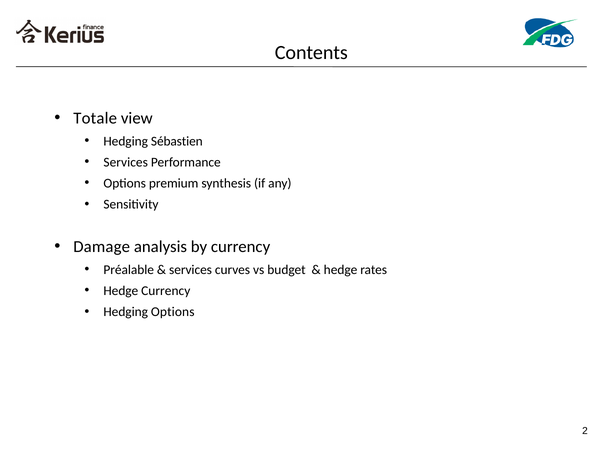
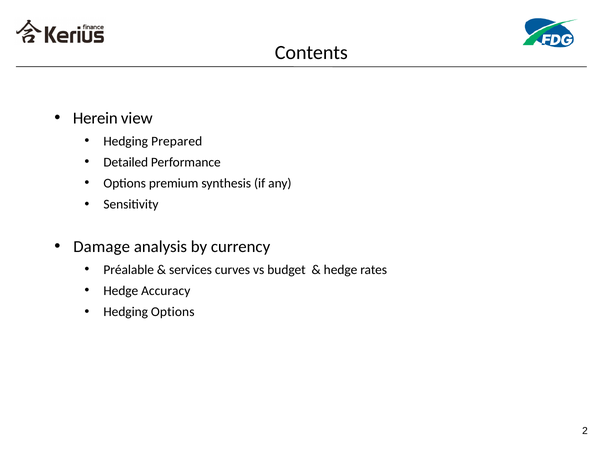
Totale: Totale -> Herein (95, 118)
Sébastien: Sébastien -> Prepared (177, 141)
Services: Services -> Detailed (126, 162)
Hedge Currency: Currency -> Accuracy (166, 291)
